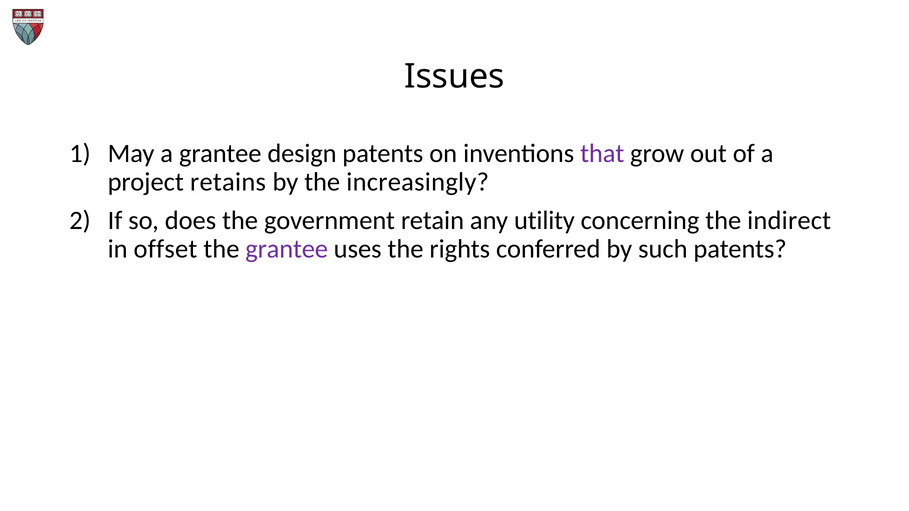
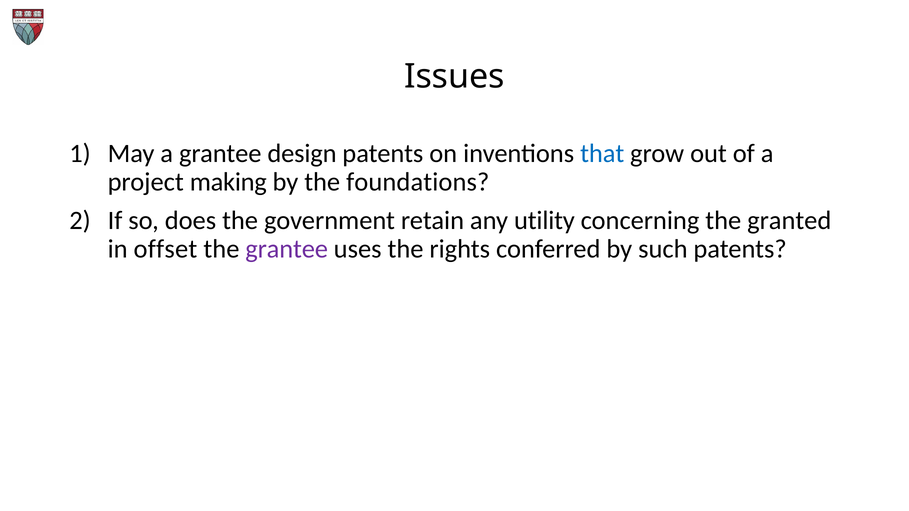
that colour: purple -> blue (602, 154)
retains: retains -> making (228, 182)
increasingly: increasingly -> foundations (418, 182)
indirect: indirect -> granted (789, 220)
